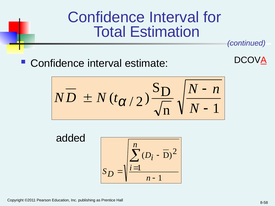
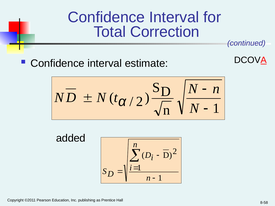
Estimation: Estimation -> Correction (165, 32)
